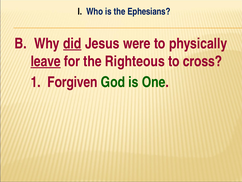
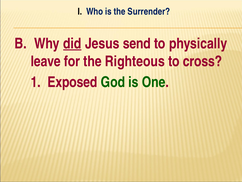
Ephesians: Ephesians -> Surrender (149, 12)
were: were -> send (137, 43)
leave underline: present -> none (46, 61)
Forgiven: Forgiven -> Exposed (72, 82)
